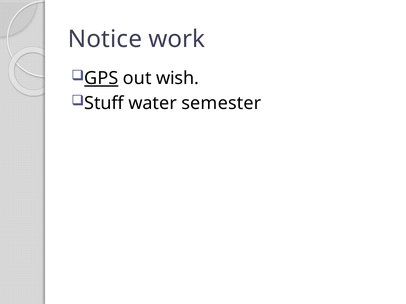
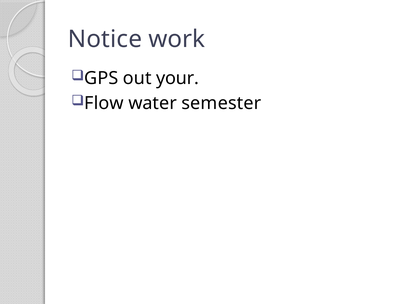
GPS underline: present -> none (101, 78)
wish: wish -> your (178, 78)
Stuff: Stuff -> Flow (104, 103)
